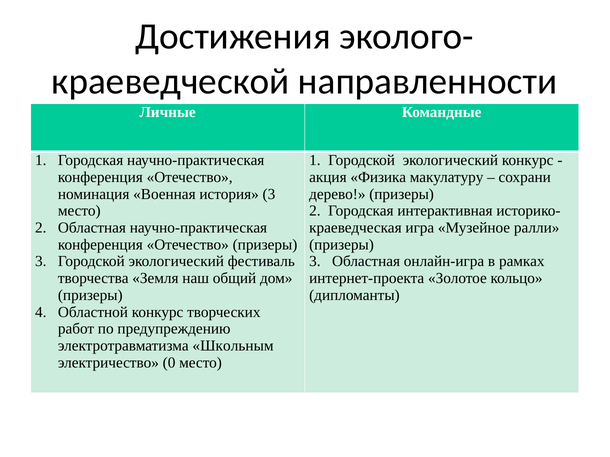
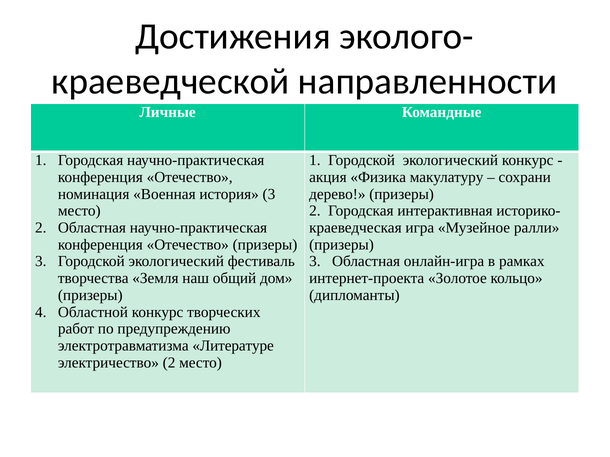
Школьным: Школьным -> Литературе (233, 346)
электричество 0: 0 -> 2 (169, 363)
